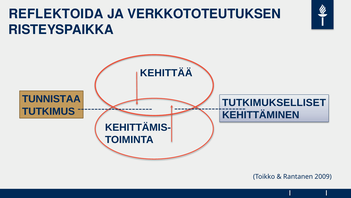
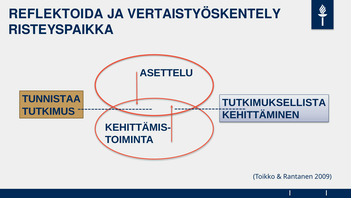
VERKKOTOTEUTUKSEN: VERKKOTOTEUTUKSEN -> VERTAISTYÖSKENTELY (204, 14)
KEHITTÄÄ: KEHITTÄÄ -> ASETTELU (166, 73)
TUTKIMUKSELLISET: TUTKIMUKSELLISET -> TUTKIMUKSELLISTA (274, 102)
